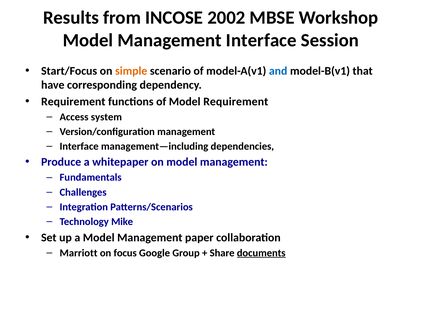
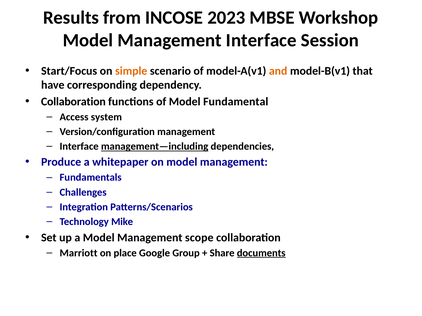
2002: 2002 -> 2023 (226, 18)
and colour: blue -> orange (278, 71)
Requirement: Requirement -> Collaboration (73, 102)
Model Requirement: Requirement -> Fundamental (236, 102)
management—including underline: none -> present (155, 147)
paper: paper -> scope (199, 238)
focus: focus -> place (125, 253)
